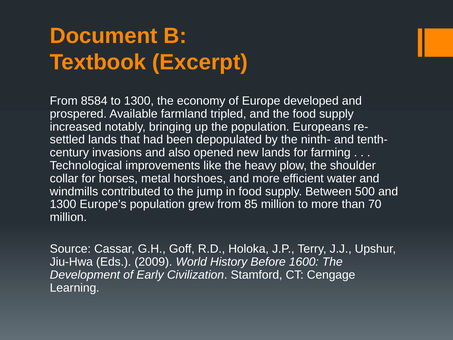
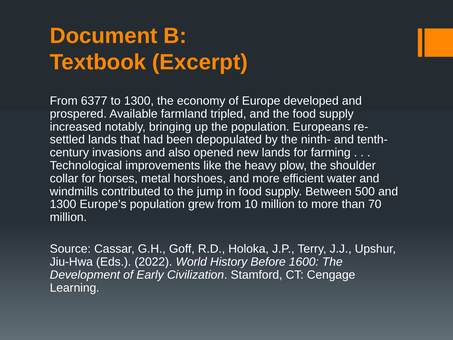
8584: 8584 -> 6377 (94, 101)
85: 85 -> 10 (251, 204)
2009: 2009 -> 2022 (153, 262)
